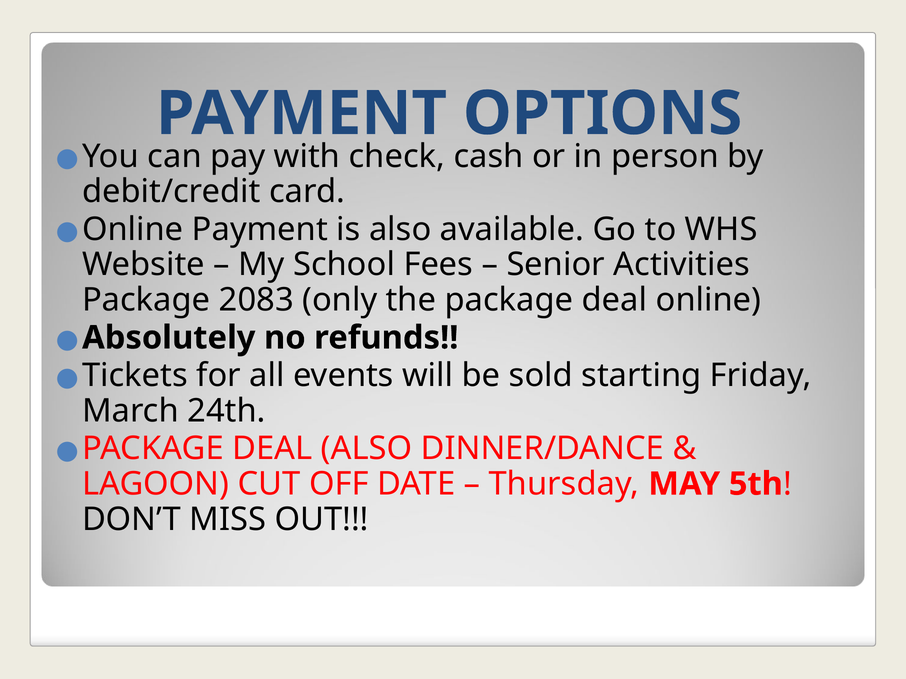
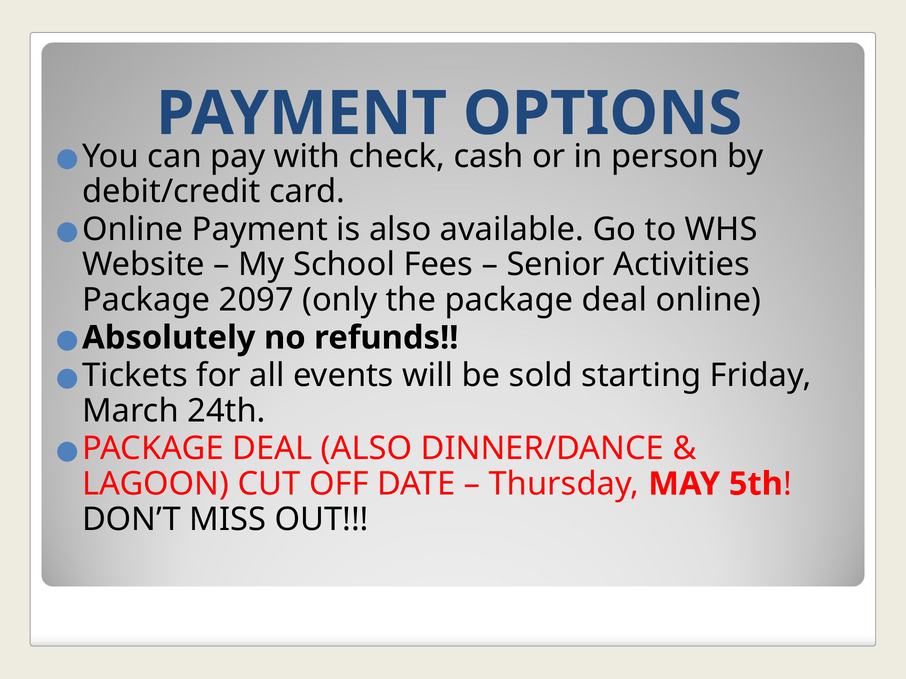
2083: 2083 -> 2097 (256, 300)
